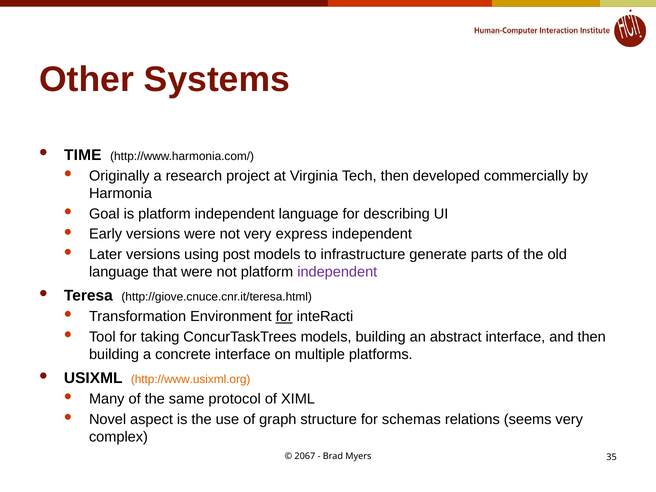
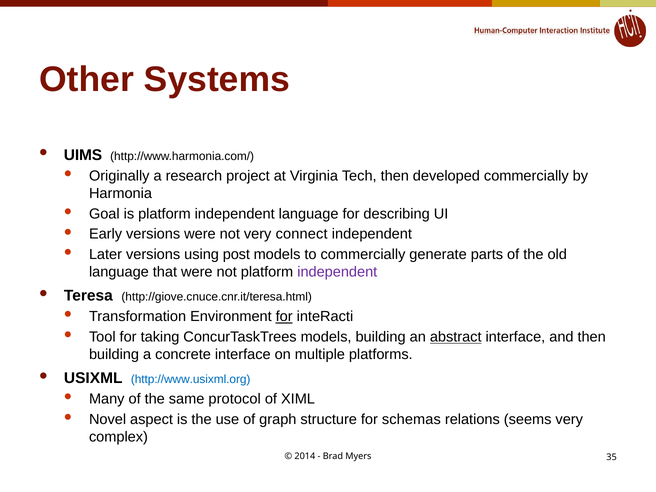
TIME: TIME -> UIMS (83, 155)
express: express -> connect (302, 234)
to infrastructure: infrastructure -> commercially (363, 255)
abstract underline: none -> present (456, 337)
http://www.usixml.org colour: orange -> blue (191, 380)
2067: 2067 -> 2014 (305, 456)
